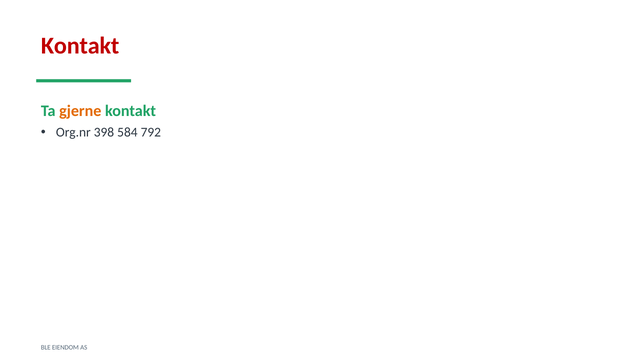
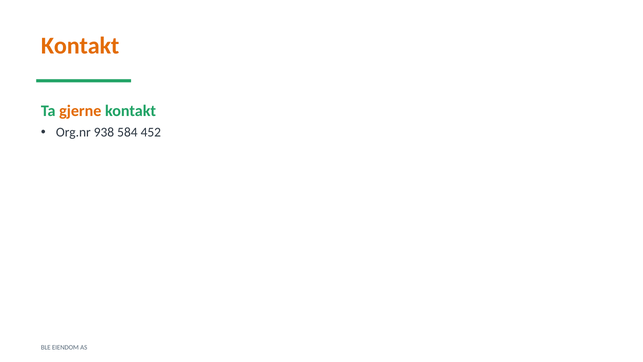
Kontakt colour: red -> orange (80, 46)
398: 398 -> 938 (104, 132)
792: 792 -> 452 (151, 132)
